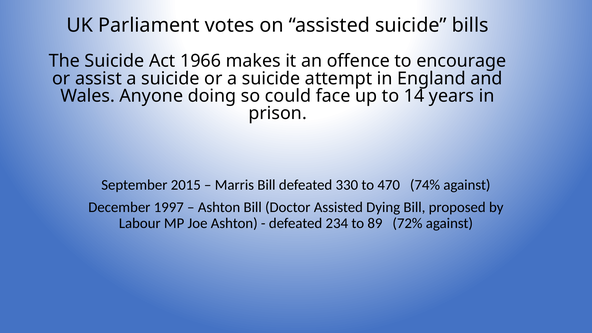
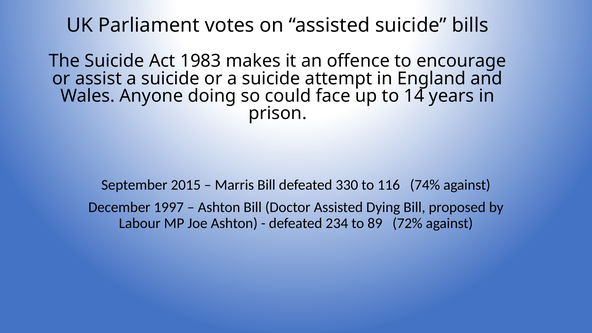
1966: 1966 -> 1983 (201, 61)
470: 470 -> 116 (389, 185)
